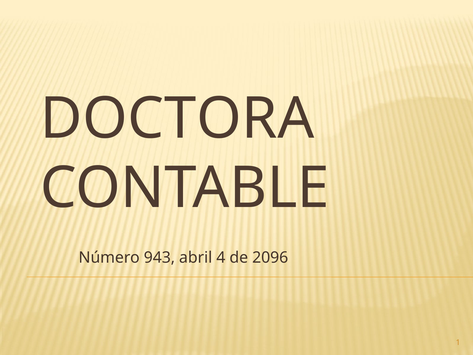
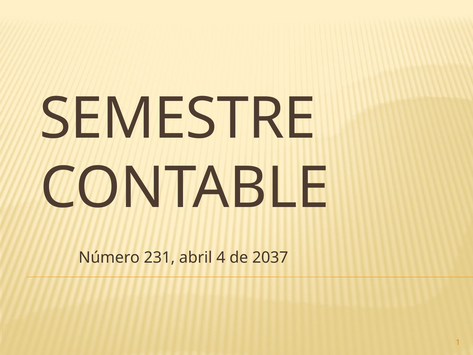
DOCTORA: DOCTORA -> SEMESTRE (178, 119)
943: 943 -> 231 (159, 258)
2096: 2096 -> 2037 (270, 258)
